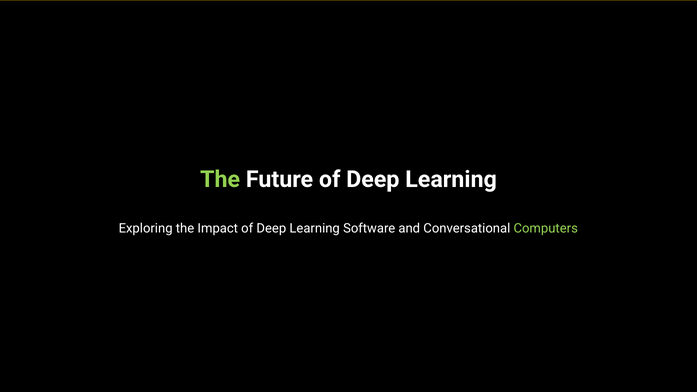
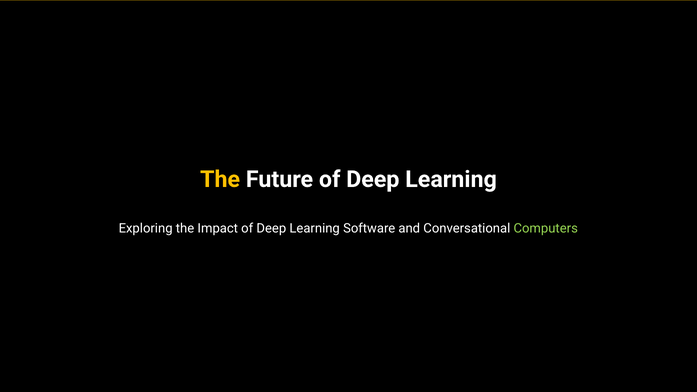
The colour: light green -> yellow (220, 179)
